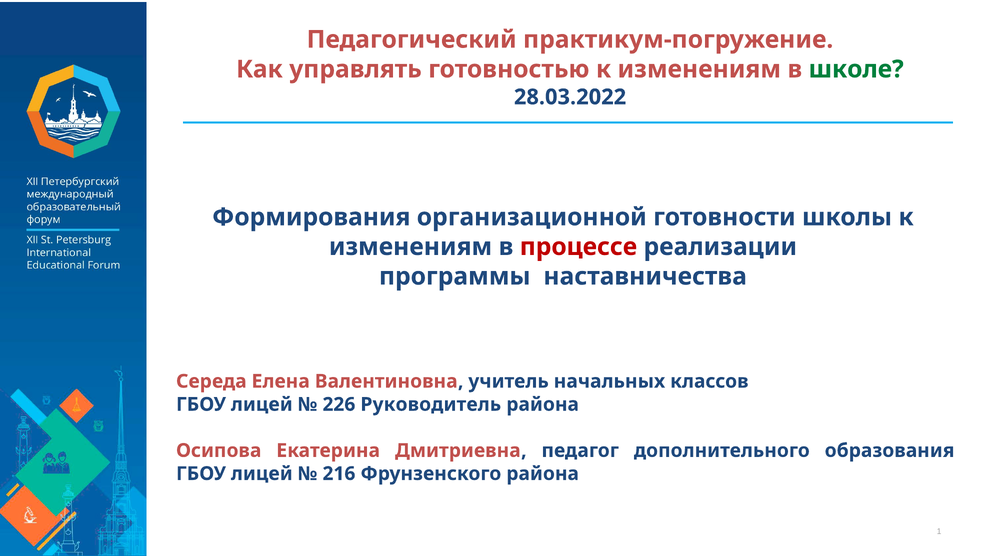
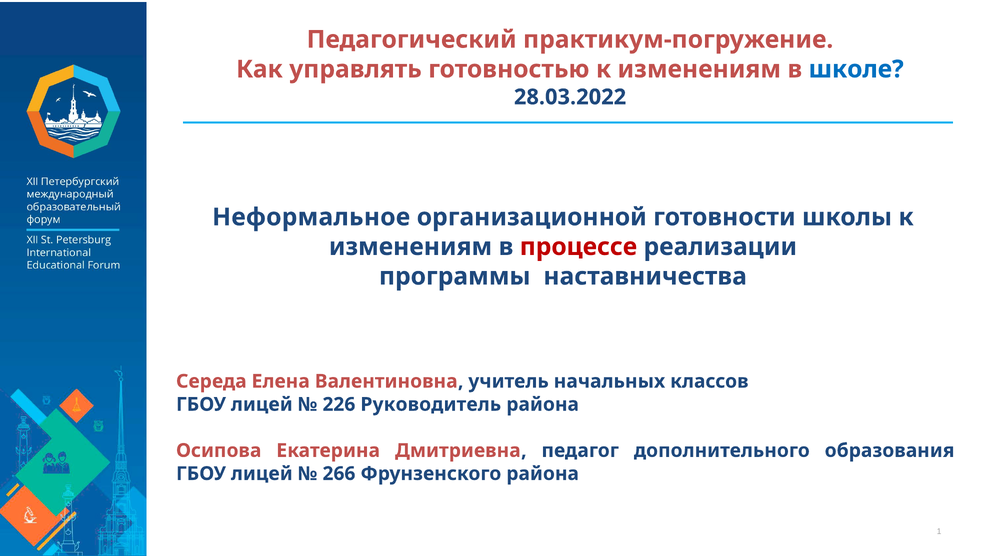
школе colour: green -> blue (856, 69)
Формирования: Формирования -> Неформальное (311, 217)
216: 216 -> 266 (339, 473)
